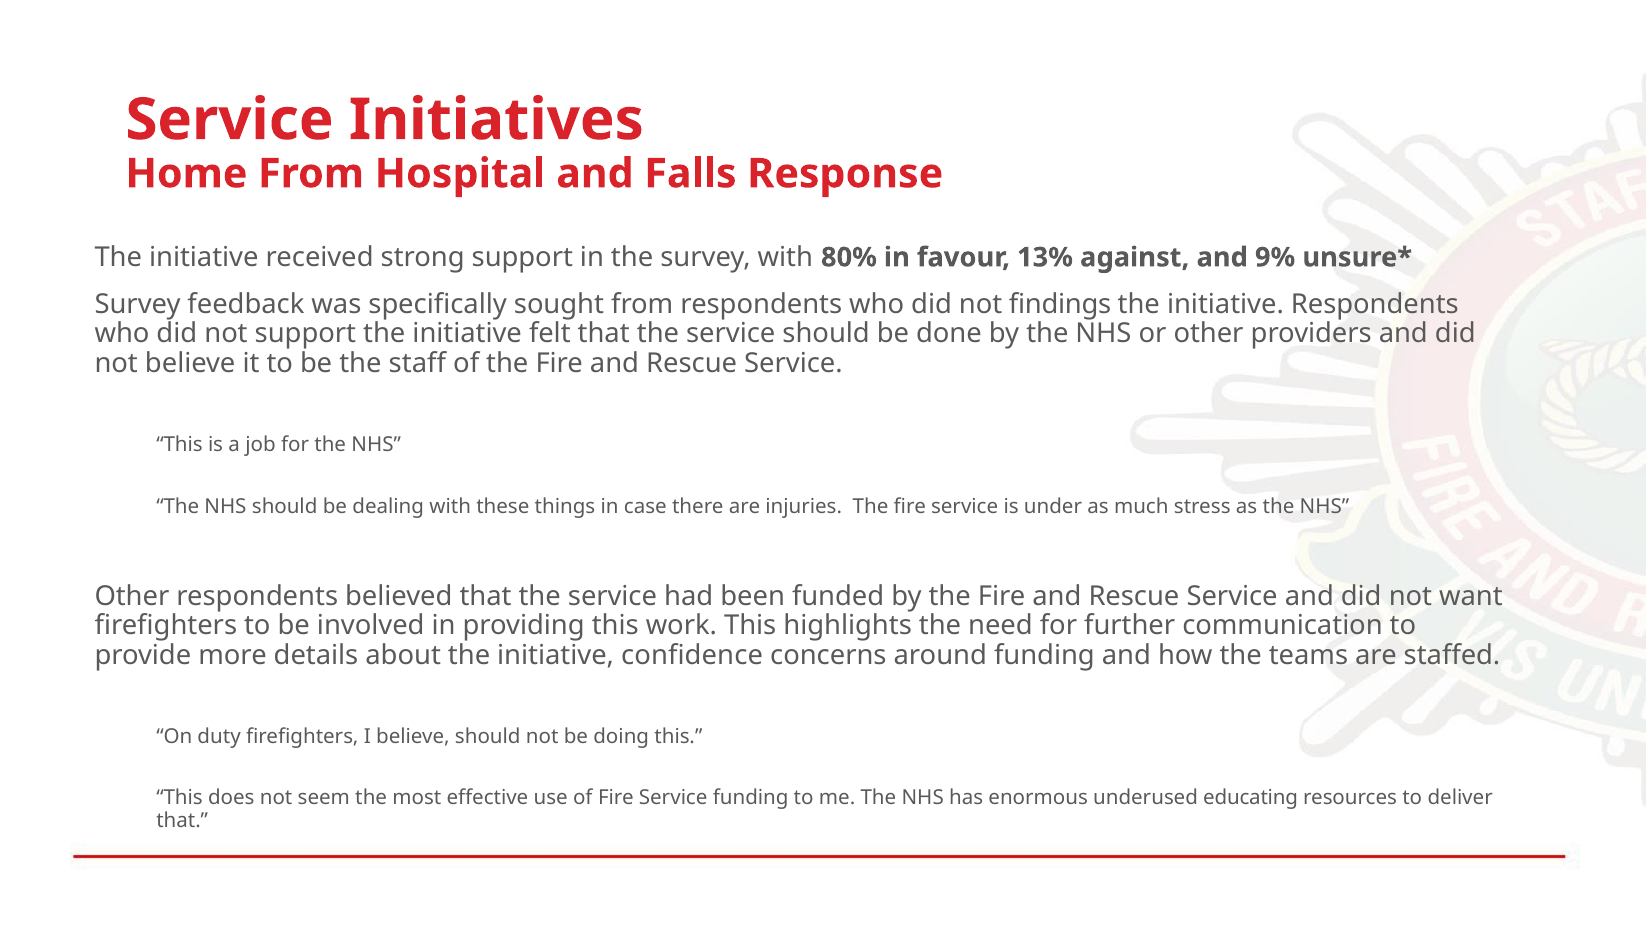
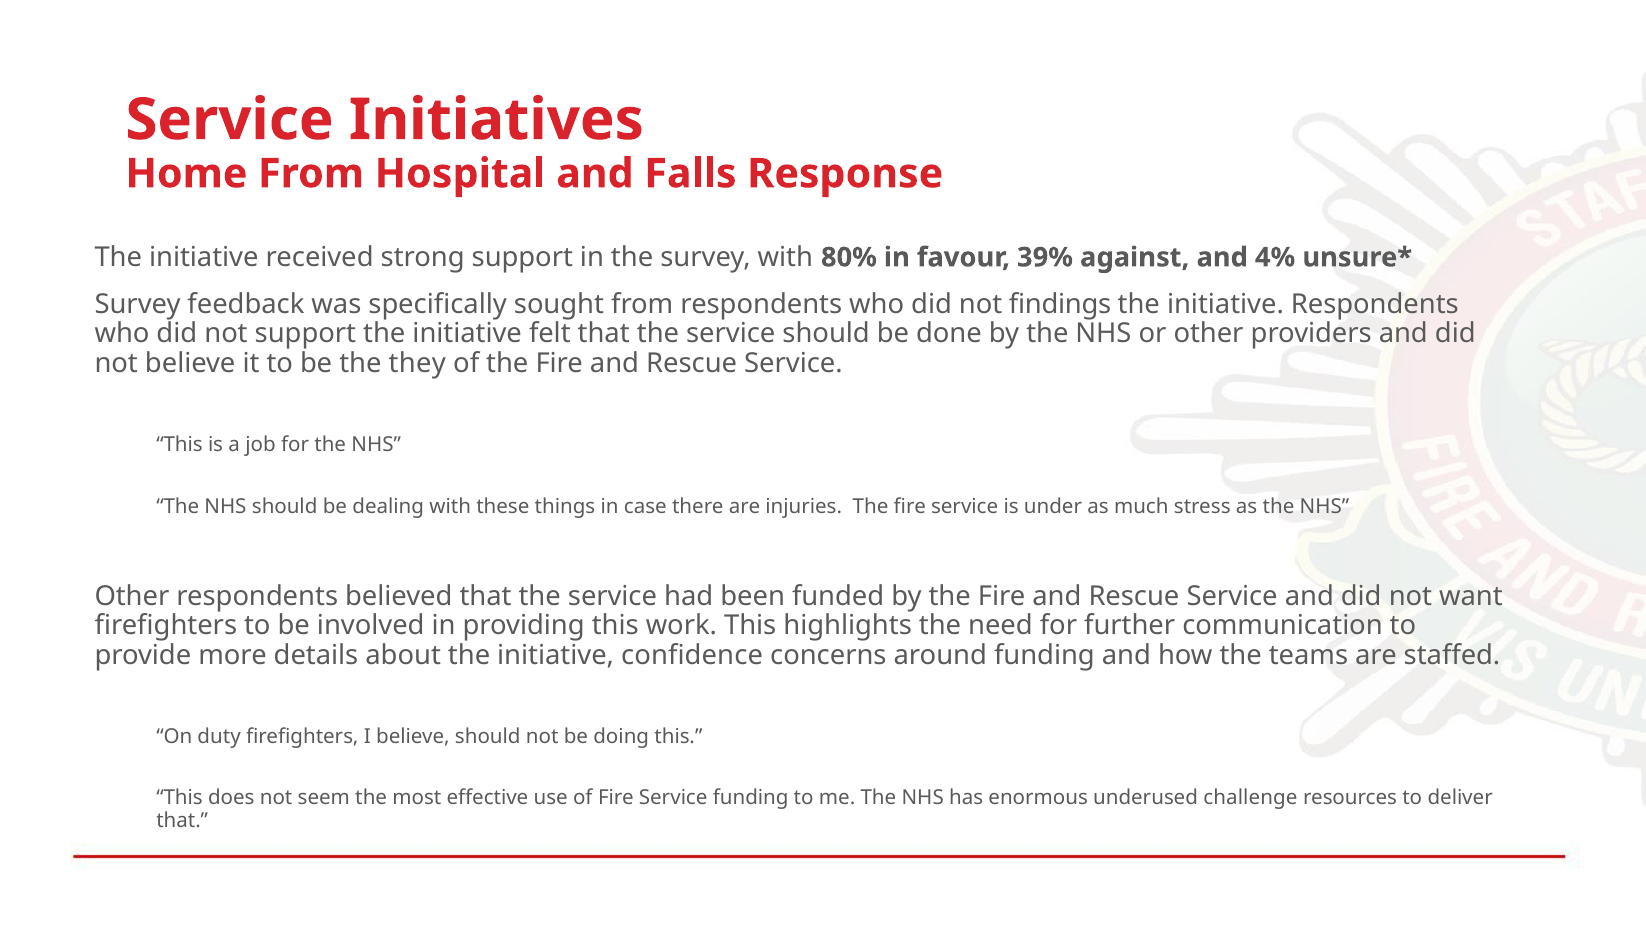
13%: 13% -> 39% (1045, 257)
9%: 9% -> 4% (1275, 257)
staff: staff -> they (417, 363)
educating: educating -> challenge (1250, 798)
